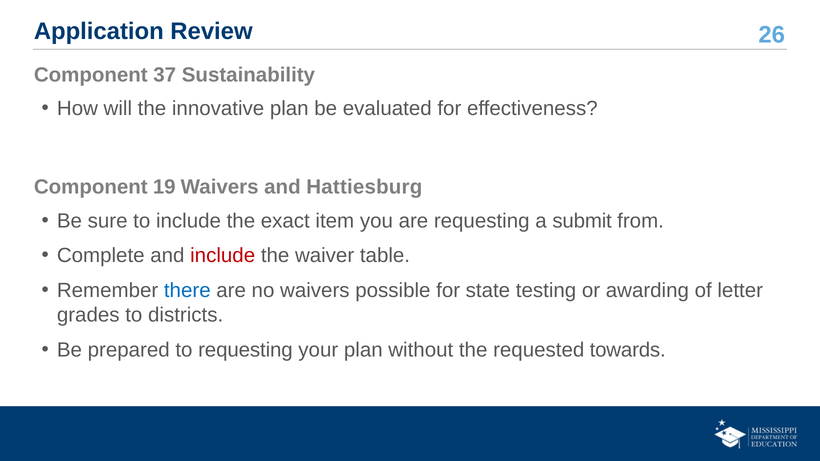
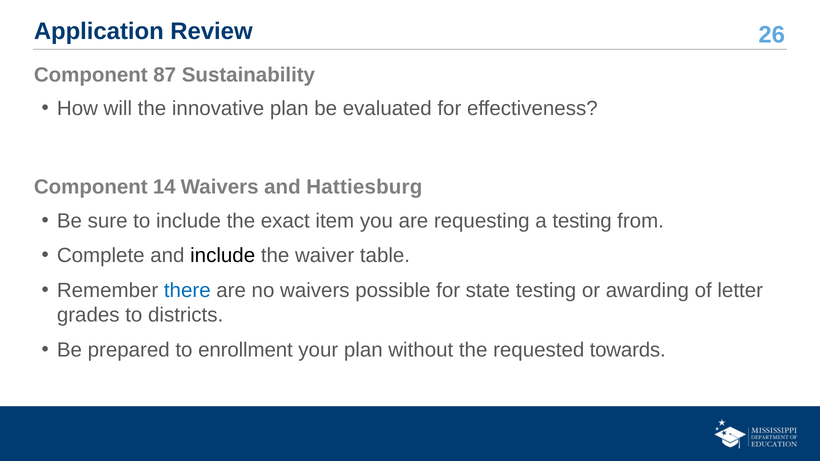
37: 37 -> 87 (165, 75)
19: 19 -> 14 (164, 187)
a submit: submit -> testing (582, 221)
include colour: red -> black (223, 256)
to requesting: requesting -> enrollment (245, 350)
